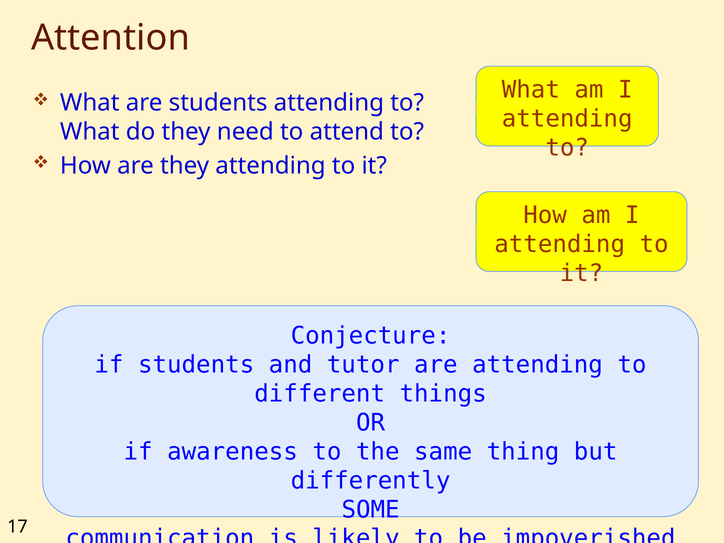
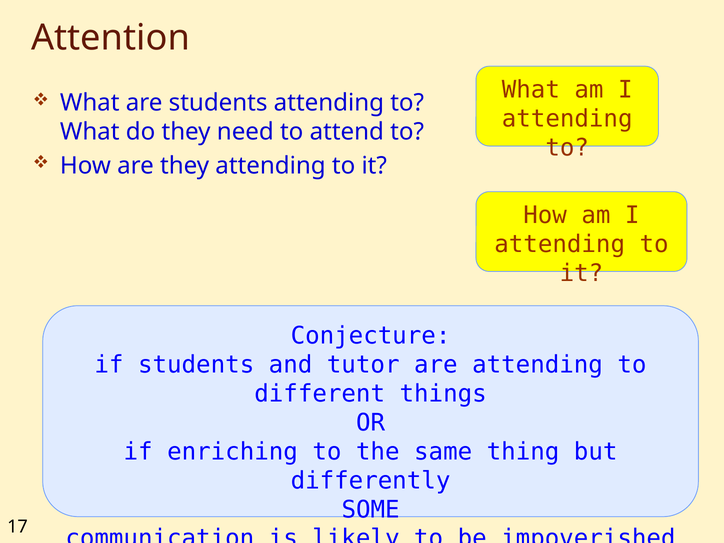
awareness: awareness -> enriching (233, 452)
